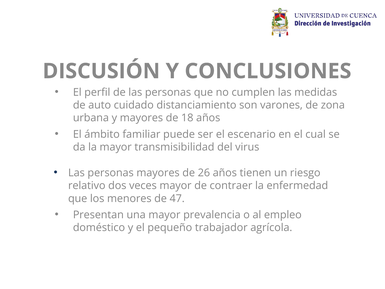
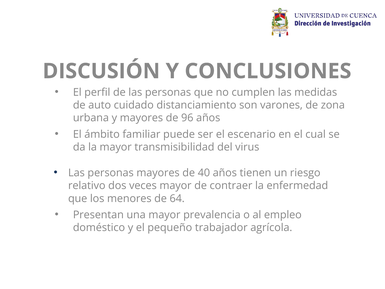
18: 18 -> 96 (187, 118)
26: 26 -> 40 (204, 173)
47: 47 -> 64 (177, 198)
